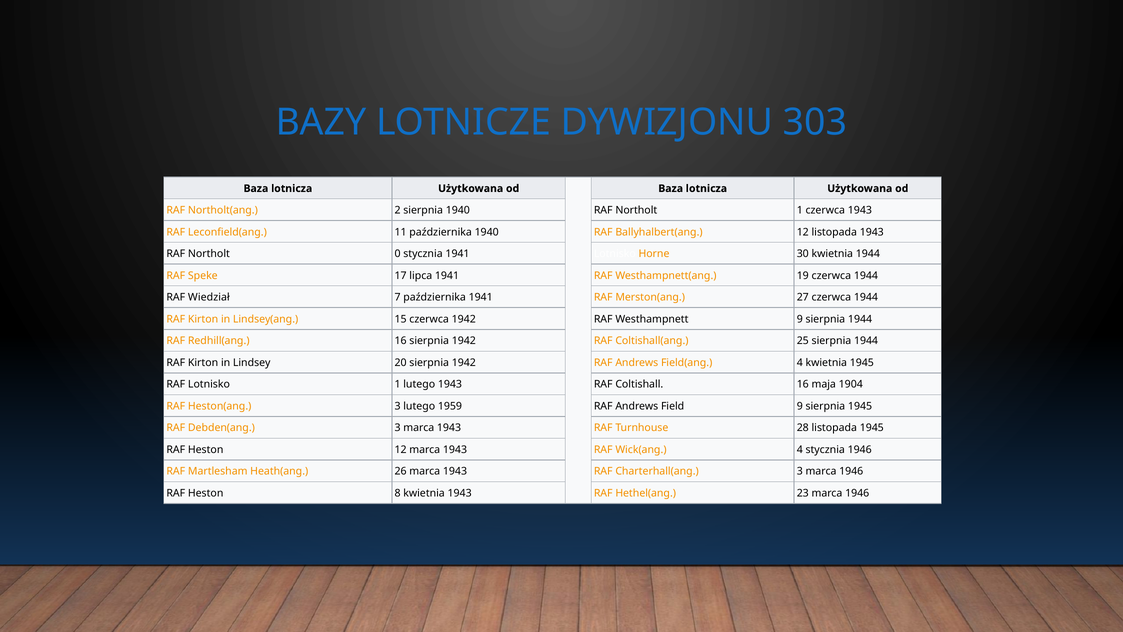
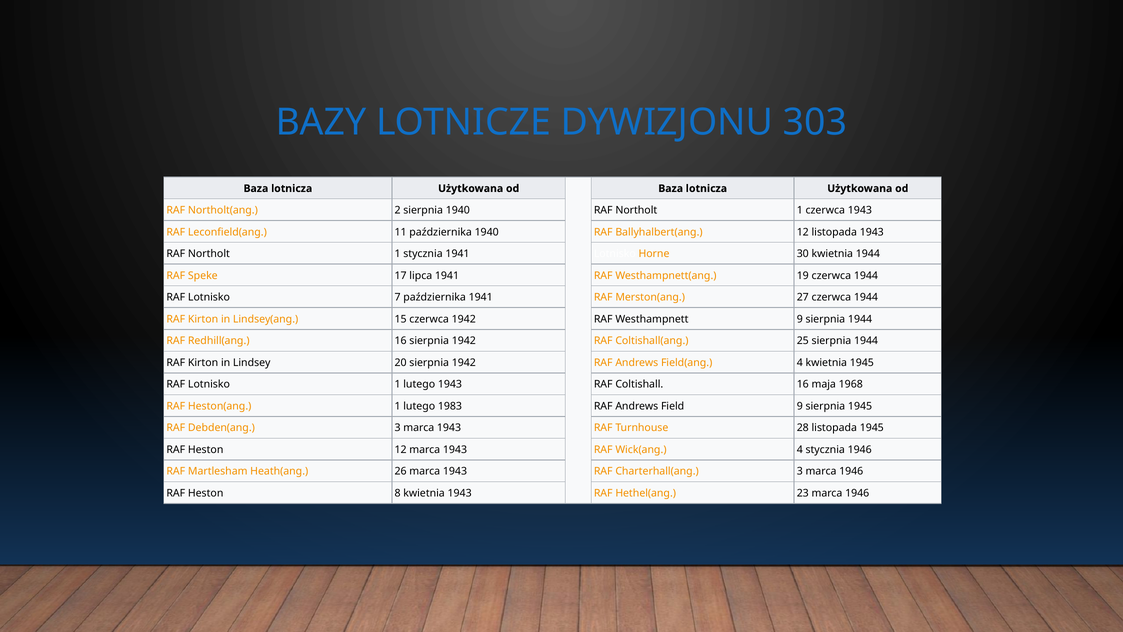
0: 0 -> 1 (398, 254)
Wiedział: Wiedział -> Lotnisko (209, 297)
1904: 1904 -> 1968 (851, 384)
Heston(ang 3: 3 -> 1 (398, 406)
1959: 1959 -> 1983 (450, 406)
